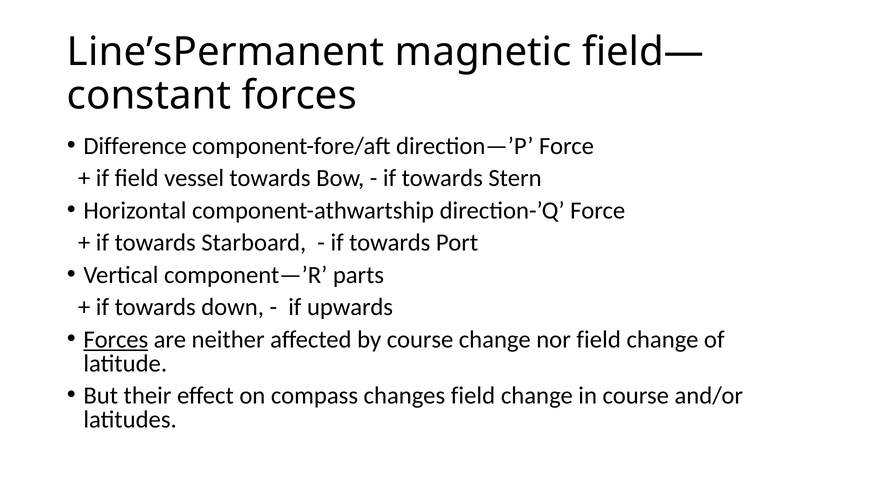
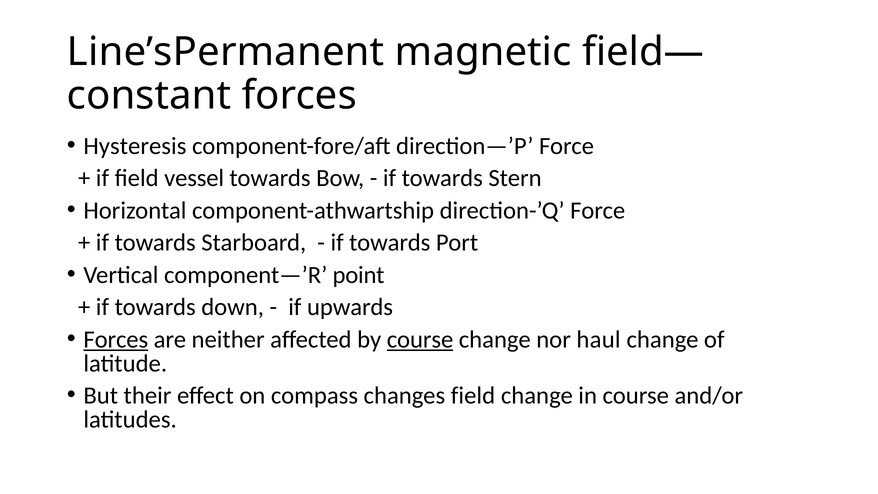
Difference: Difference -> Hysteresis (135, 146)
parts: parts -> point (359, 275)
course underline: none -> present (420, 339)
nor field: field -> haul (599, 339)
